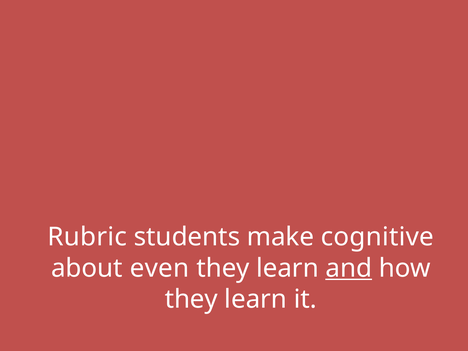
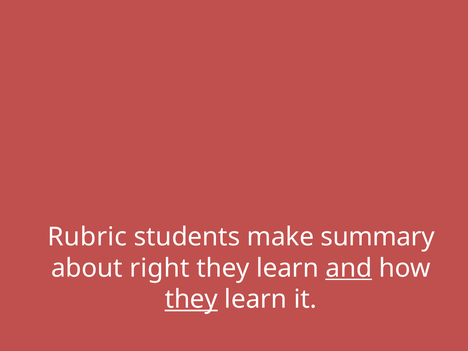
cognitive: cognitive -> summary (378, 237)
even: even -> right (159, 268)
they underline: none -> present (191, 299)
